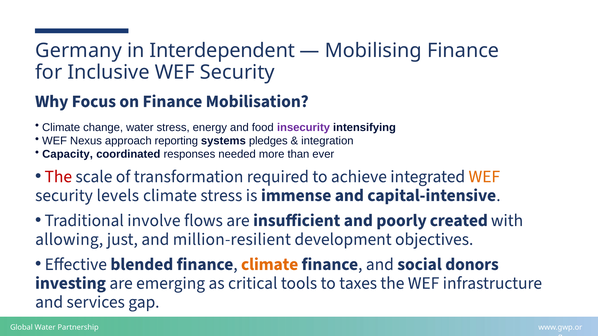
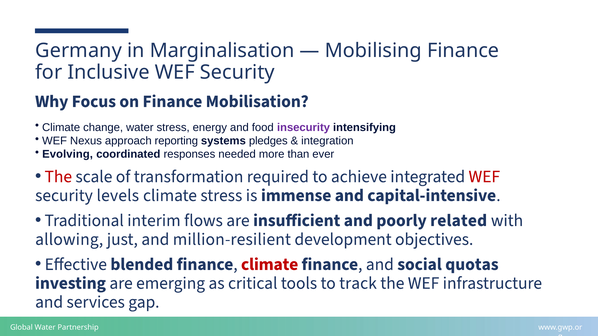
Interdependent: Interdependent -> Marginalisation (222, 51)
Capacity: Capacity -> Evolving (68, 154)
WEF colour: orange -> red (484, 177)
involve: involve -> interim (154, 221)
created: created -> related (459, 221)
climate colour: orange -> red (270, 264)
donors: donors -> quotas (472, 264)
taxes: taxes -> track (358, 283)
